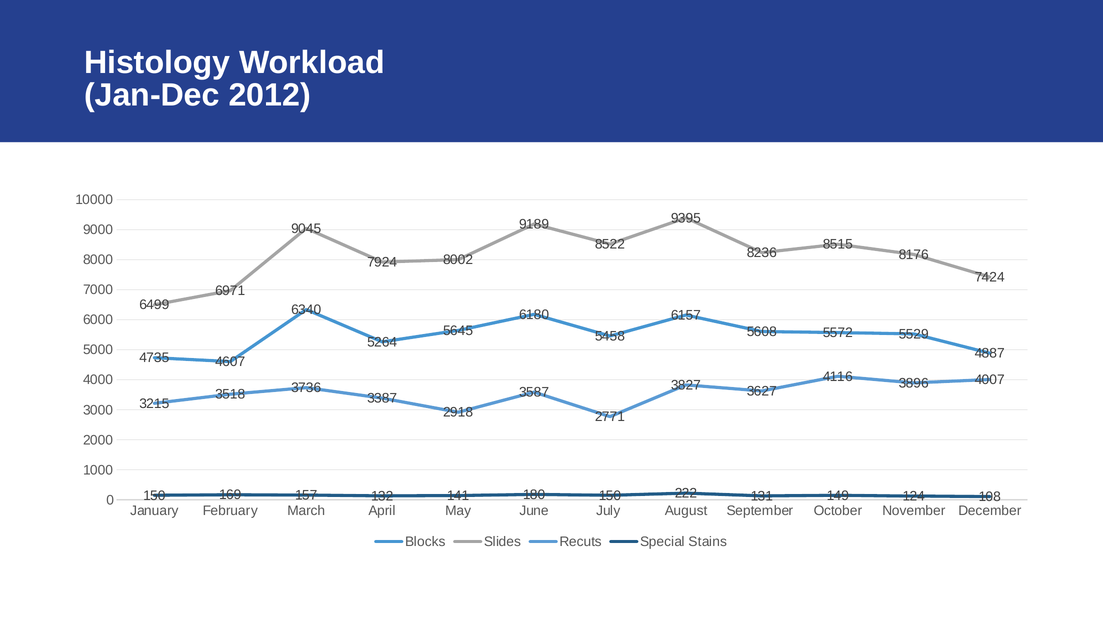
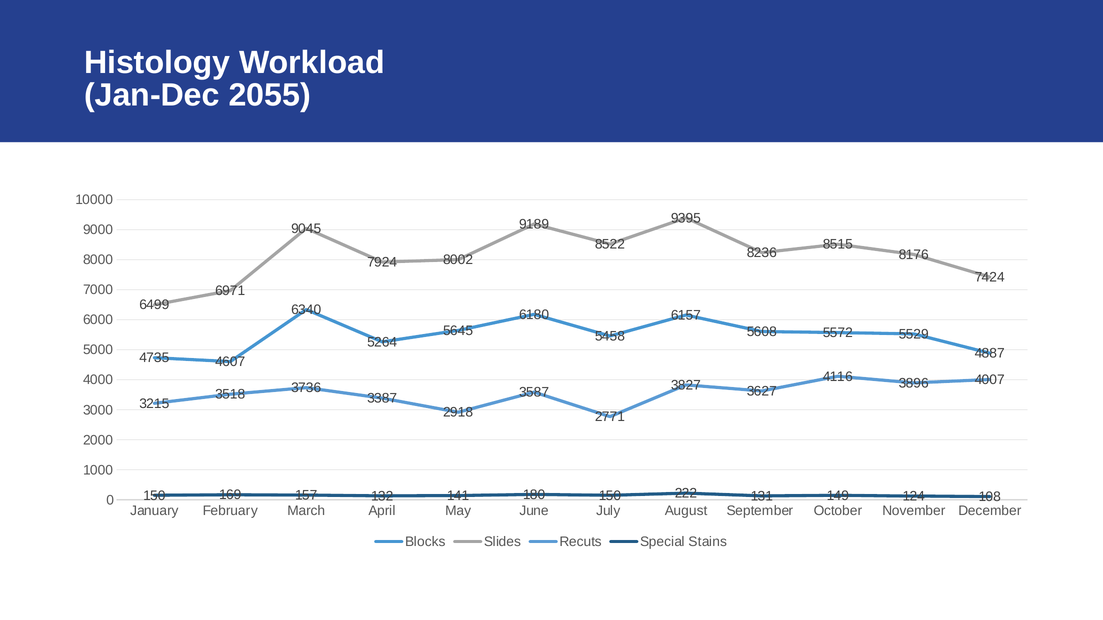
2012: 2012 -> 2055 (270, 95)
